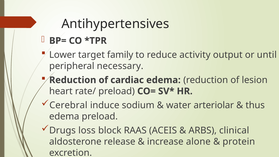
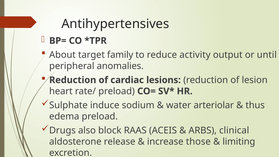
Lower: Lower -> About (62, 55)
necessary: necessary -> anomalies (120, 66)
cardiac edema: edema -> lesions (163, 80)
Cerebral: Cerebral -> Sulphate (68, 105)
loss: loss -> also (87, 130)
alone: alone -> those (198, 142)
protein: protein -> limiting (239, 142)
